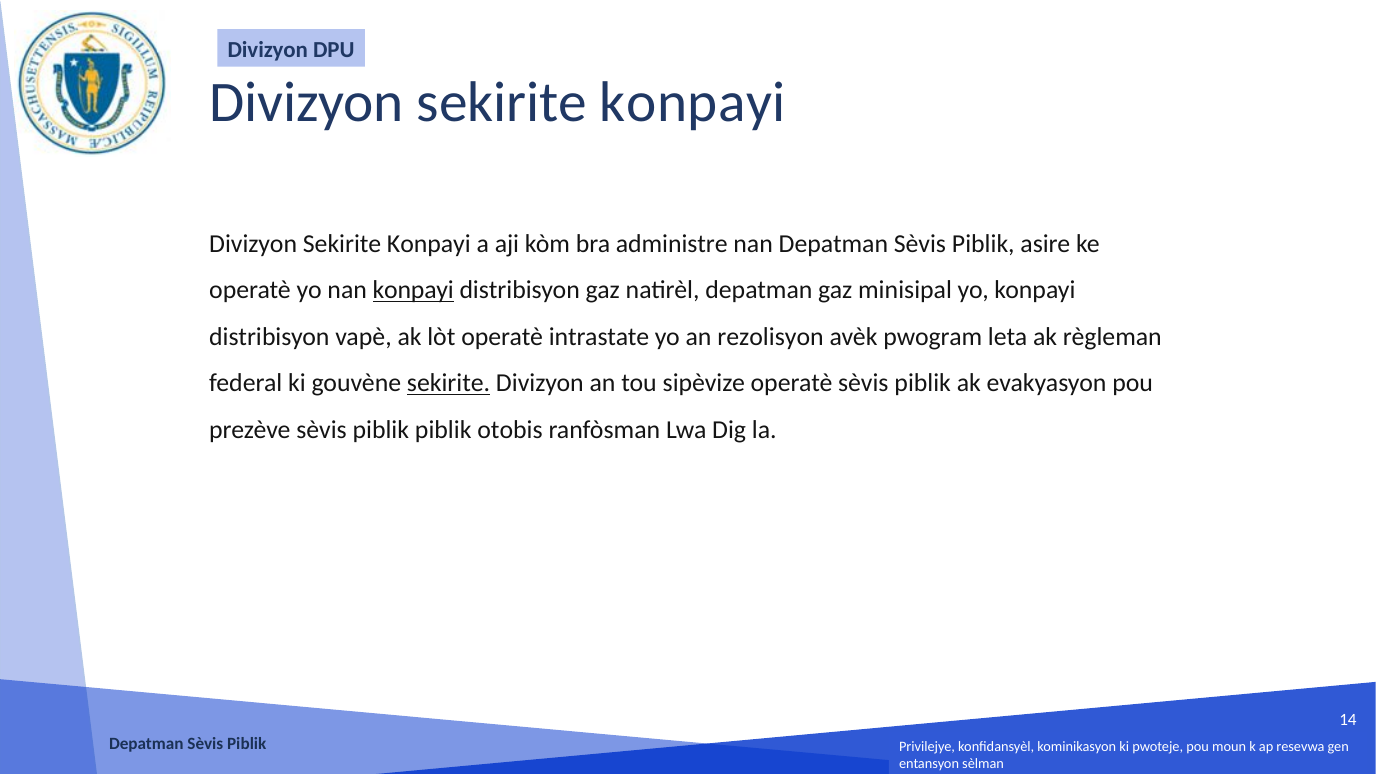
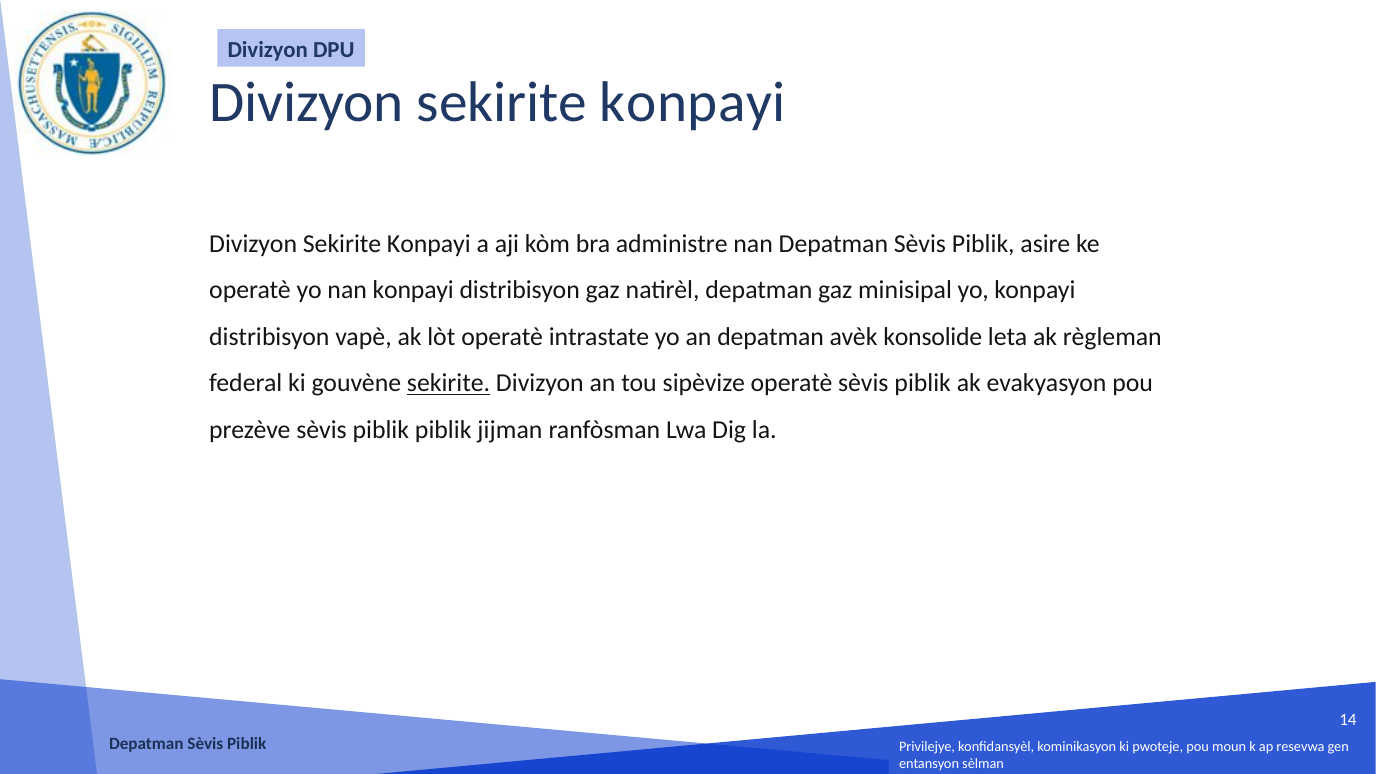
konpayi underline: present -> none (413, 290)
an rezolisyon: rezolisyon -> depatman (771, 337)
pwogram: pwogram -> konsolide (933, 337)
otobis: otobis -> jijman (510, 430)
